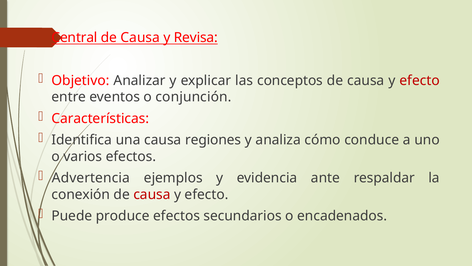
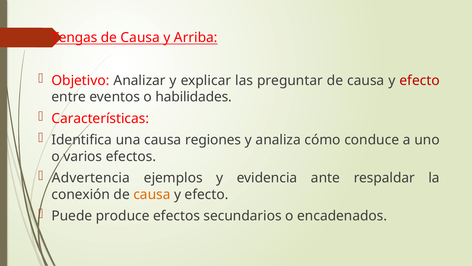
Central: Central -> Tengas (74, 38)
Revisa: Revisa -> Arriba (196, 38)
conceptos: conceptos -> preguntar (290, 80)
conjunción: conjunción -> habilidades (194, 97)
causa colour: red -> orange (152, 194)
